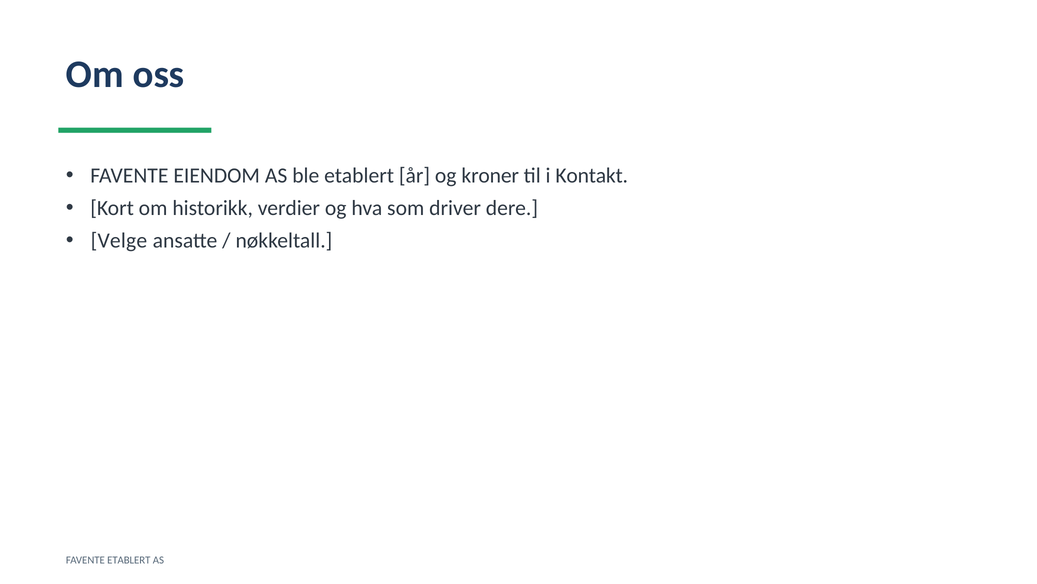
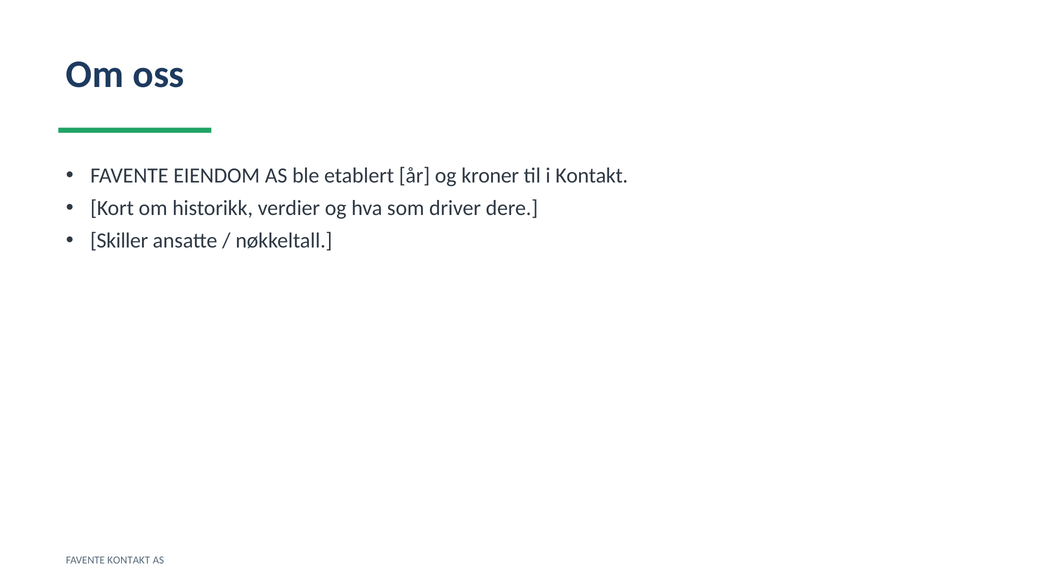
Velge: Velge -> Skiller (119, 240)
FAVENTE ETABLERT: ETABLERT -> KONTAKT (129, 560)
